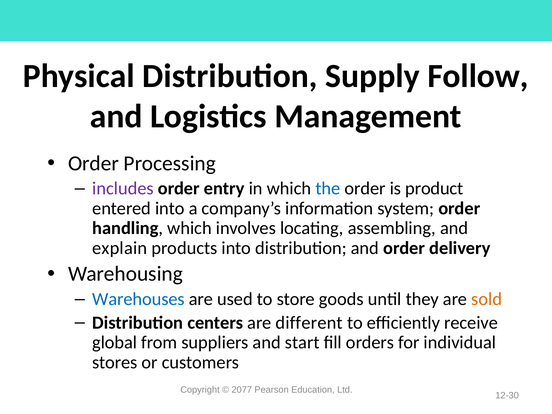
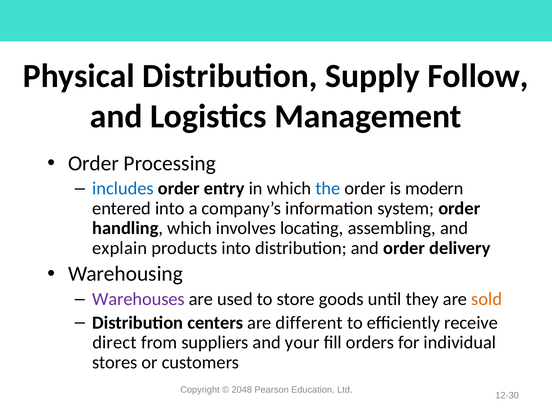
includes colour: purple -> blue (123, 189)
product: product -> modern (434, 189)
Warehouses colour: blue -> purple (138, 299)
global: global -> direct (115, 342)
start: start -> your (302, 342)
2077: 2077 -> 2048 (242, 390)
